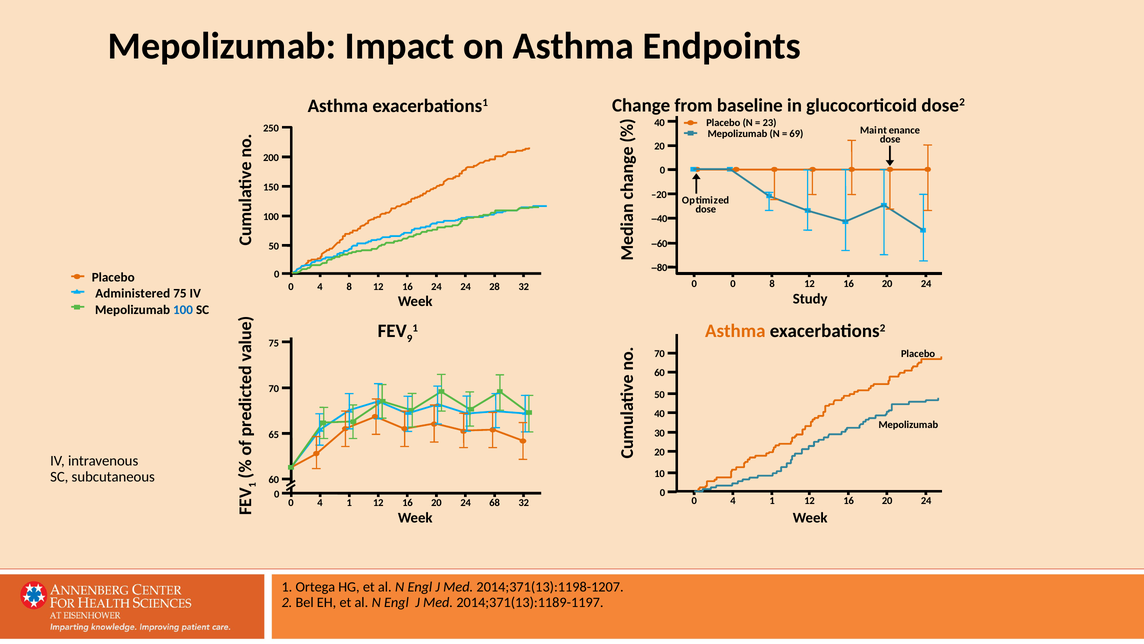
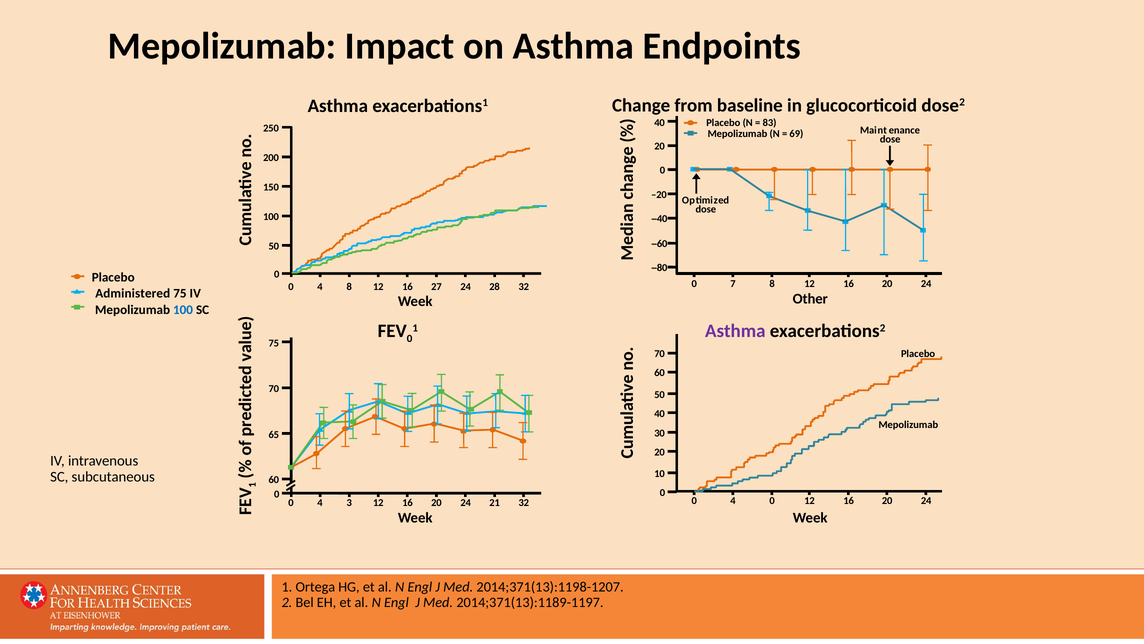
23: 23 -> 83 (770, 123)
0: 0 -> 7 (733, 284)
16 24: 24 -> 27 (436, 286)
Study: Study -> Other (810, 298)
9: 9 -> 0 (410, 338)
Asthma colour: orange -> purple (735, 331)
1: 1 -> 0 (772, 501)
1: 1 -> 3 (349, 503)
68: 68 -> 21 (495, 503)
